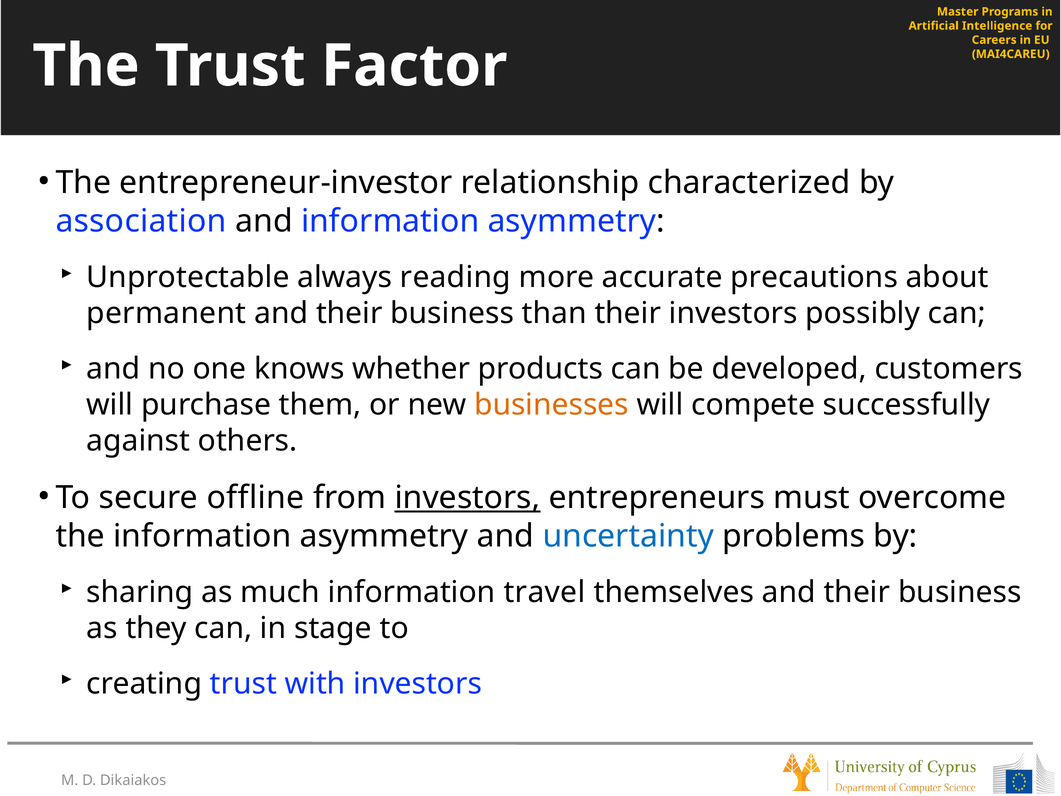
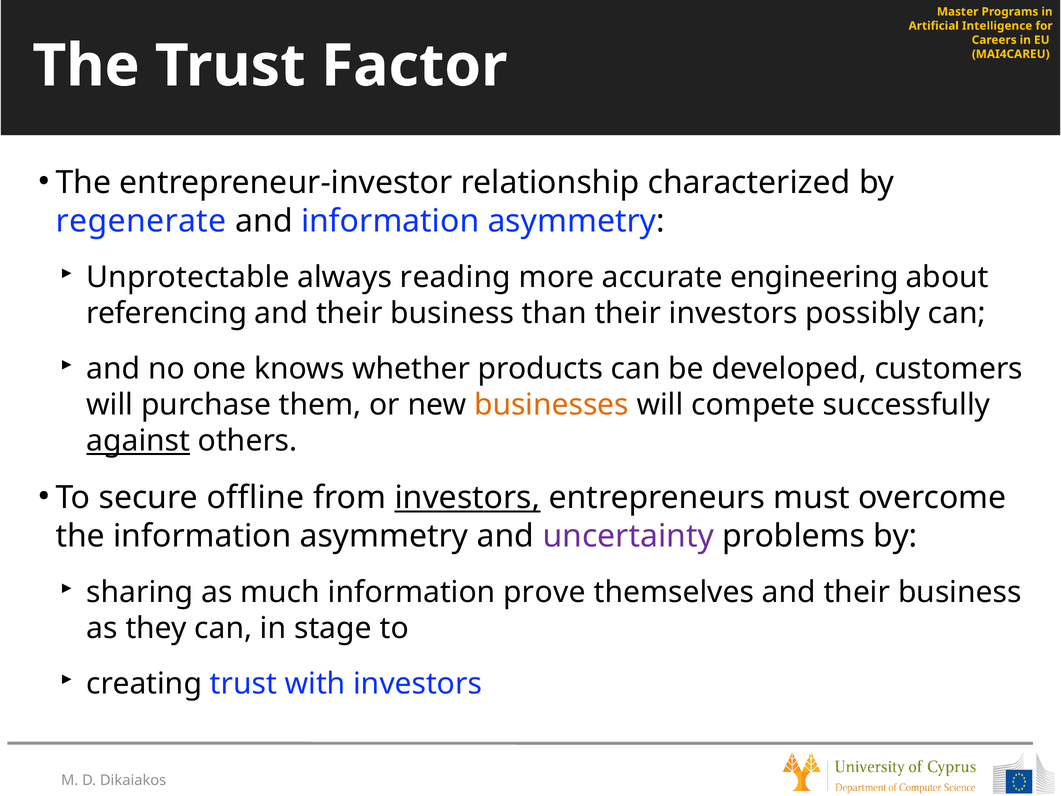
association: association -> regenerate (141, 221)
precautions: precautions -> engineering (814, 277)
permanent: permanent -> referencing (167, 313)
against underline: none -> present (138, 441)
uncertainty colour: blue -> purple (628, 536)
travel: travel -> prove (544, 592)
